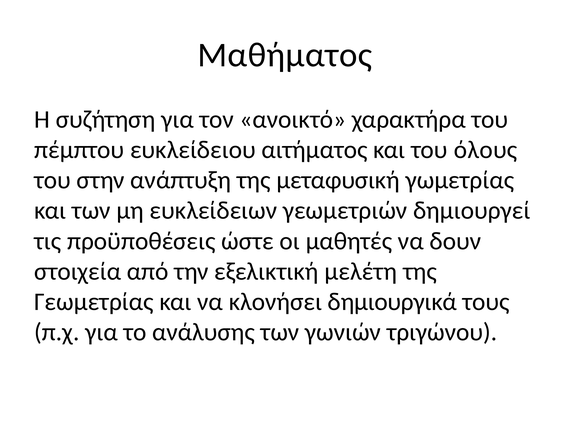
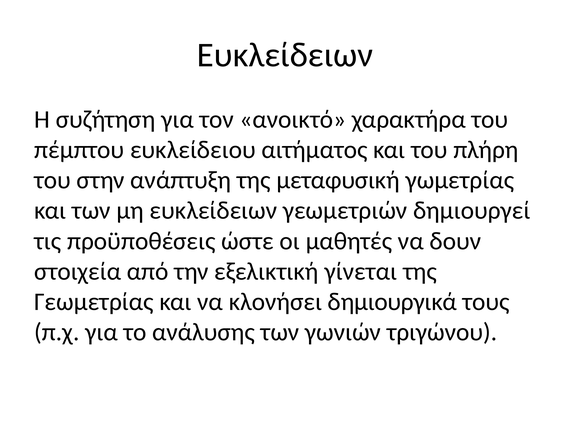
Μαθήματος: Μαθήματος -> Ευκλείδειων (285, 55)
όλους: όλους -> πλήρη (486, 150)
μελέτη: μελέτη -> γίνεται (361, 272)
